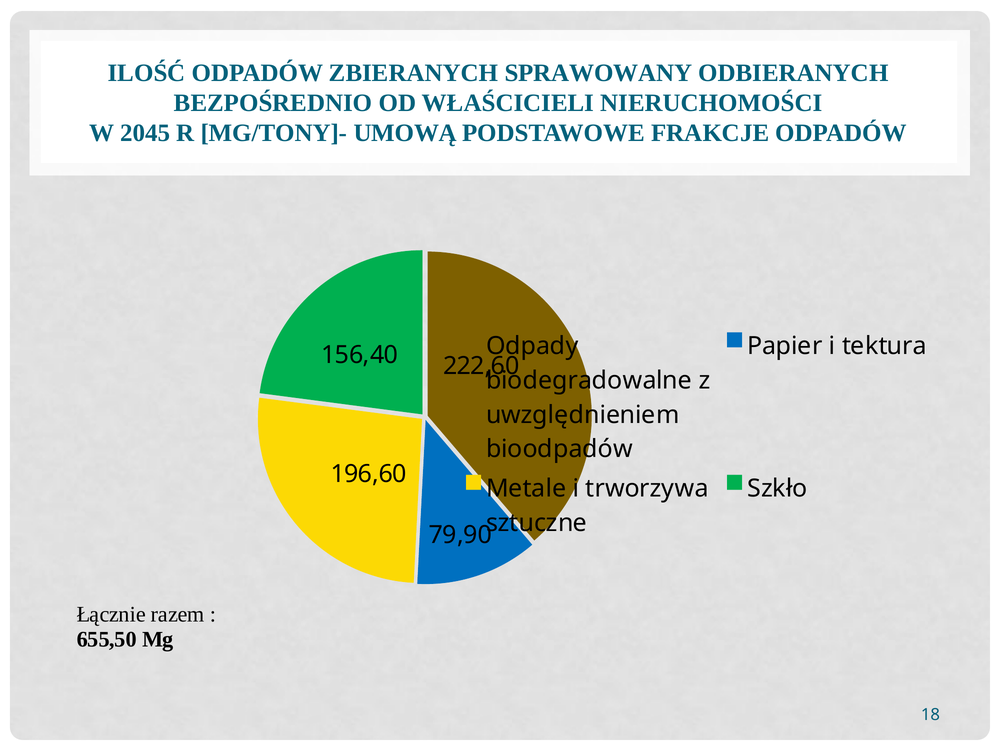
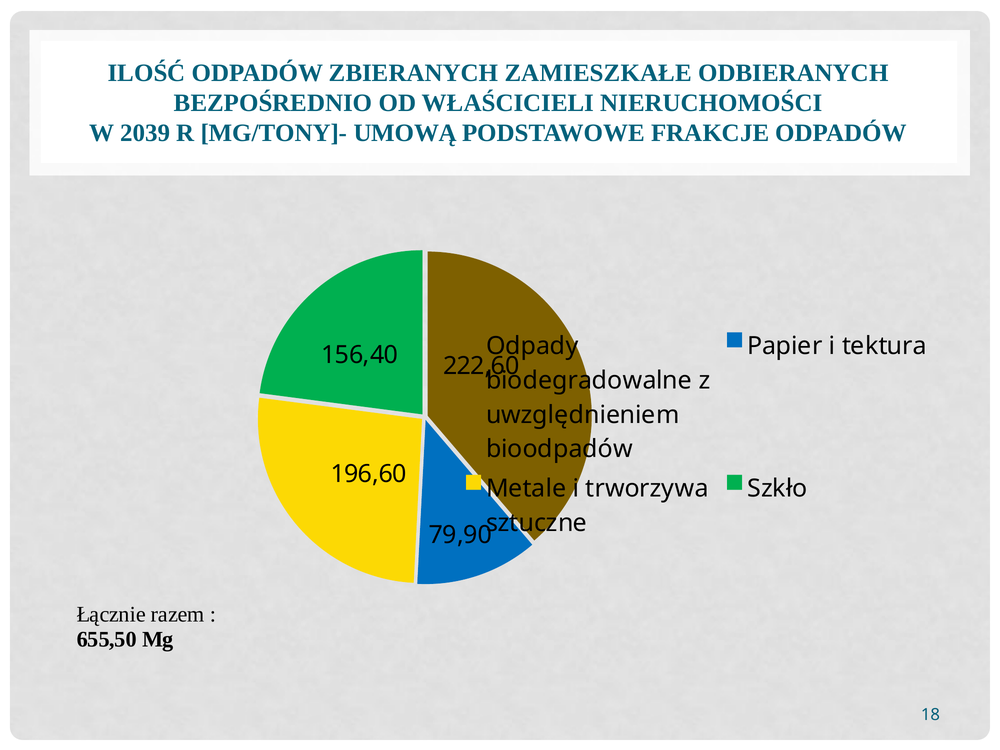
SPRAWOWANY: SPRAWOWANY -> ZAMIESZKAŁE (598, 73)
2045: 2045 -> 2039 (145, 133)
